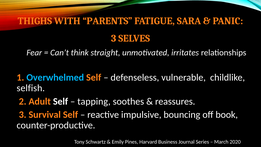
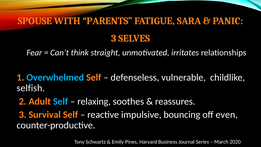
THIGHS: THIGHS -> SPOUSE (35, 21)
Self colour: white -> light blue (61, 101)
tapping: tapping -> relaxing (94, 101)
book: book -> even (227, 115)
